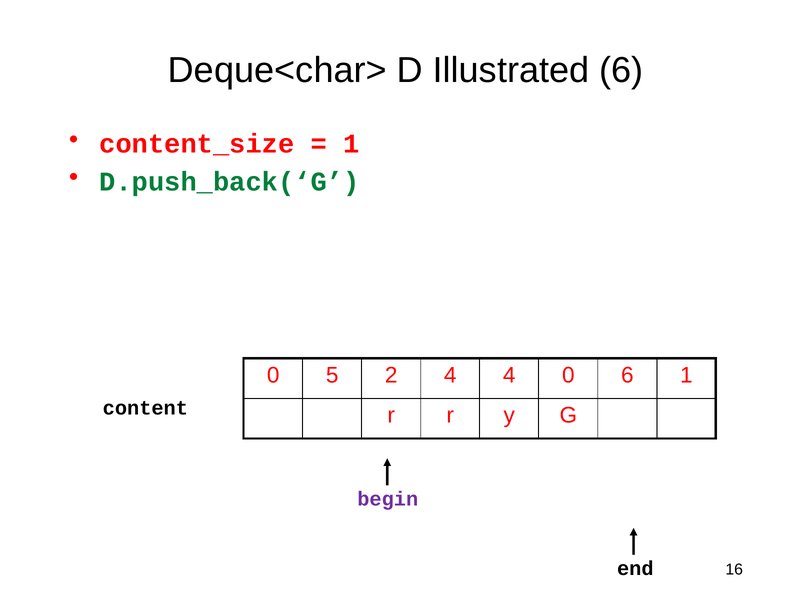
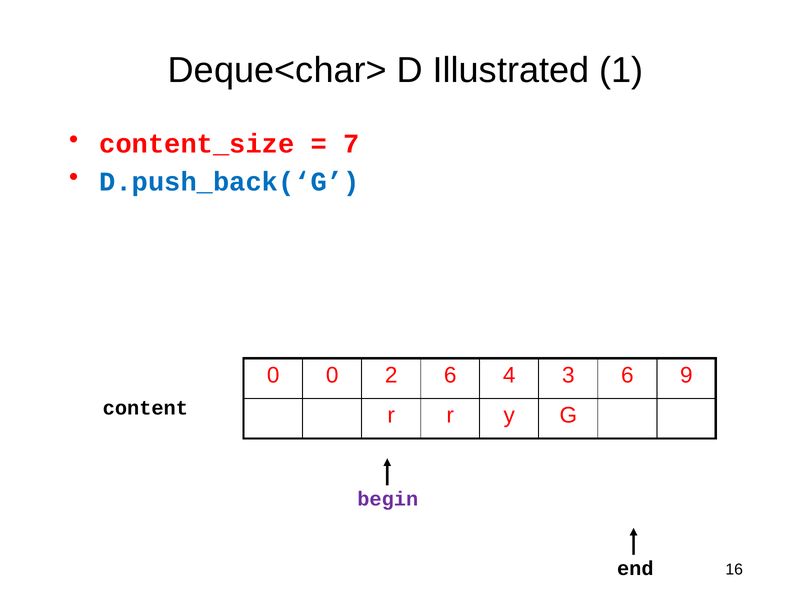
Illustrated 6: 6 -> 1 (621, 70)
1: 1 -> 7 (351, 144)
D.push_back(‘G colour: green -> blue (229, 182)
0 5: 5 -> 0 (332, 375)
2 4: 4 -> 6 (450, 375)
4 0: 0 -> 3 (568, 375)
6 1: 1 -> 9 (686, 375)
